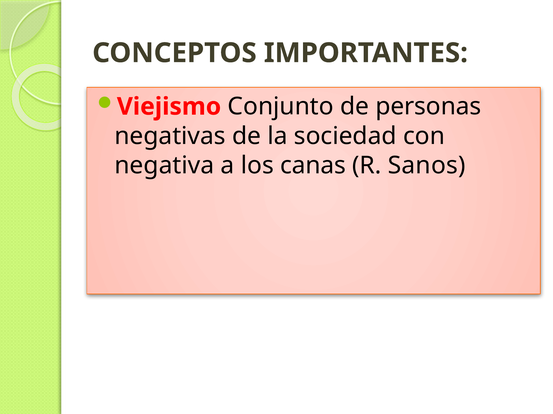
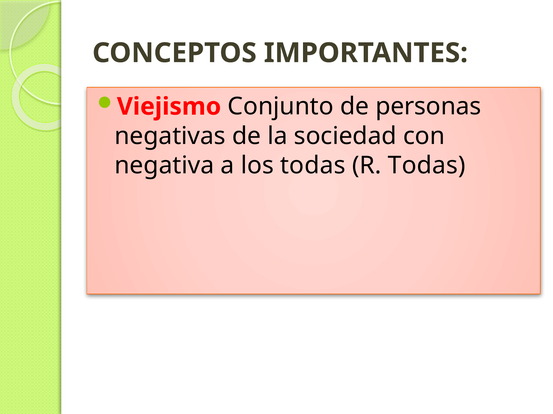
los canas: canas -> todas (313, 166)
R Sanos: Sanos -> Todas (427, 166)
